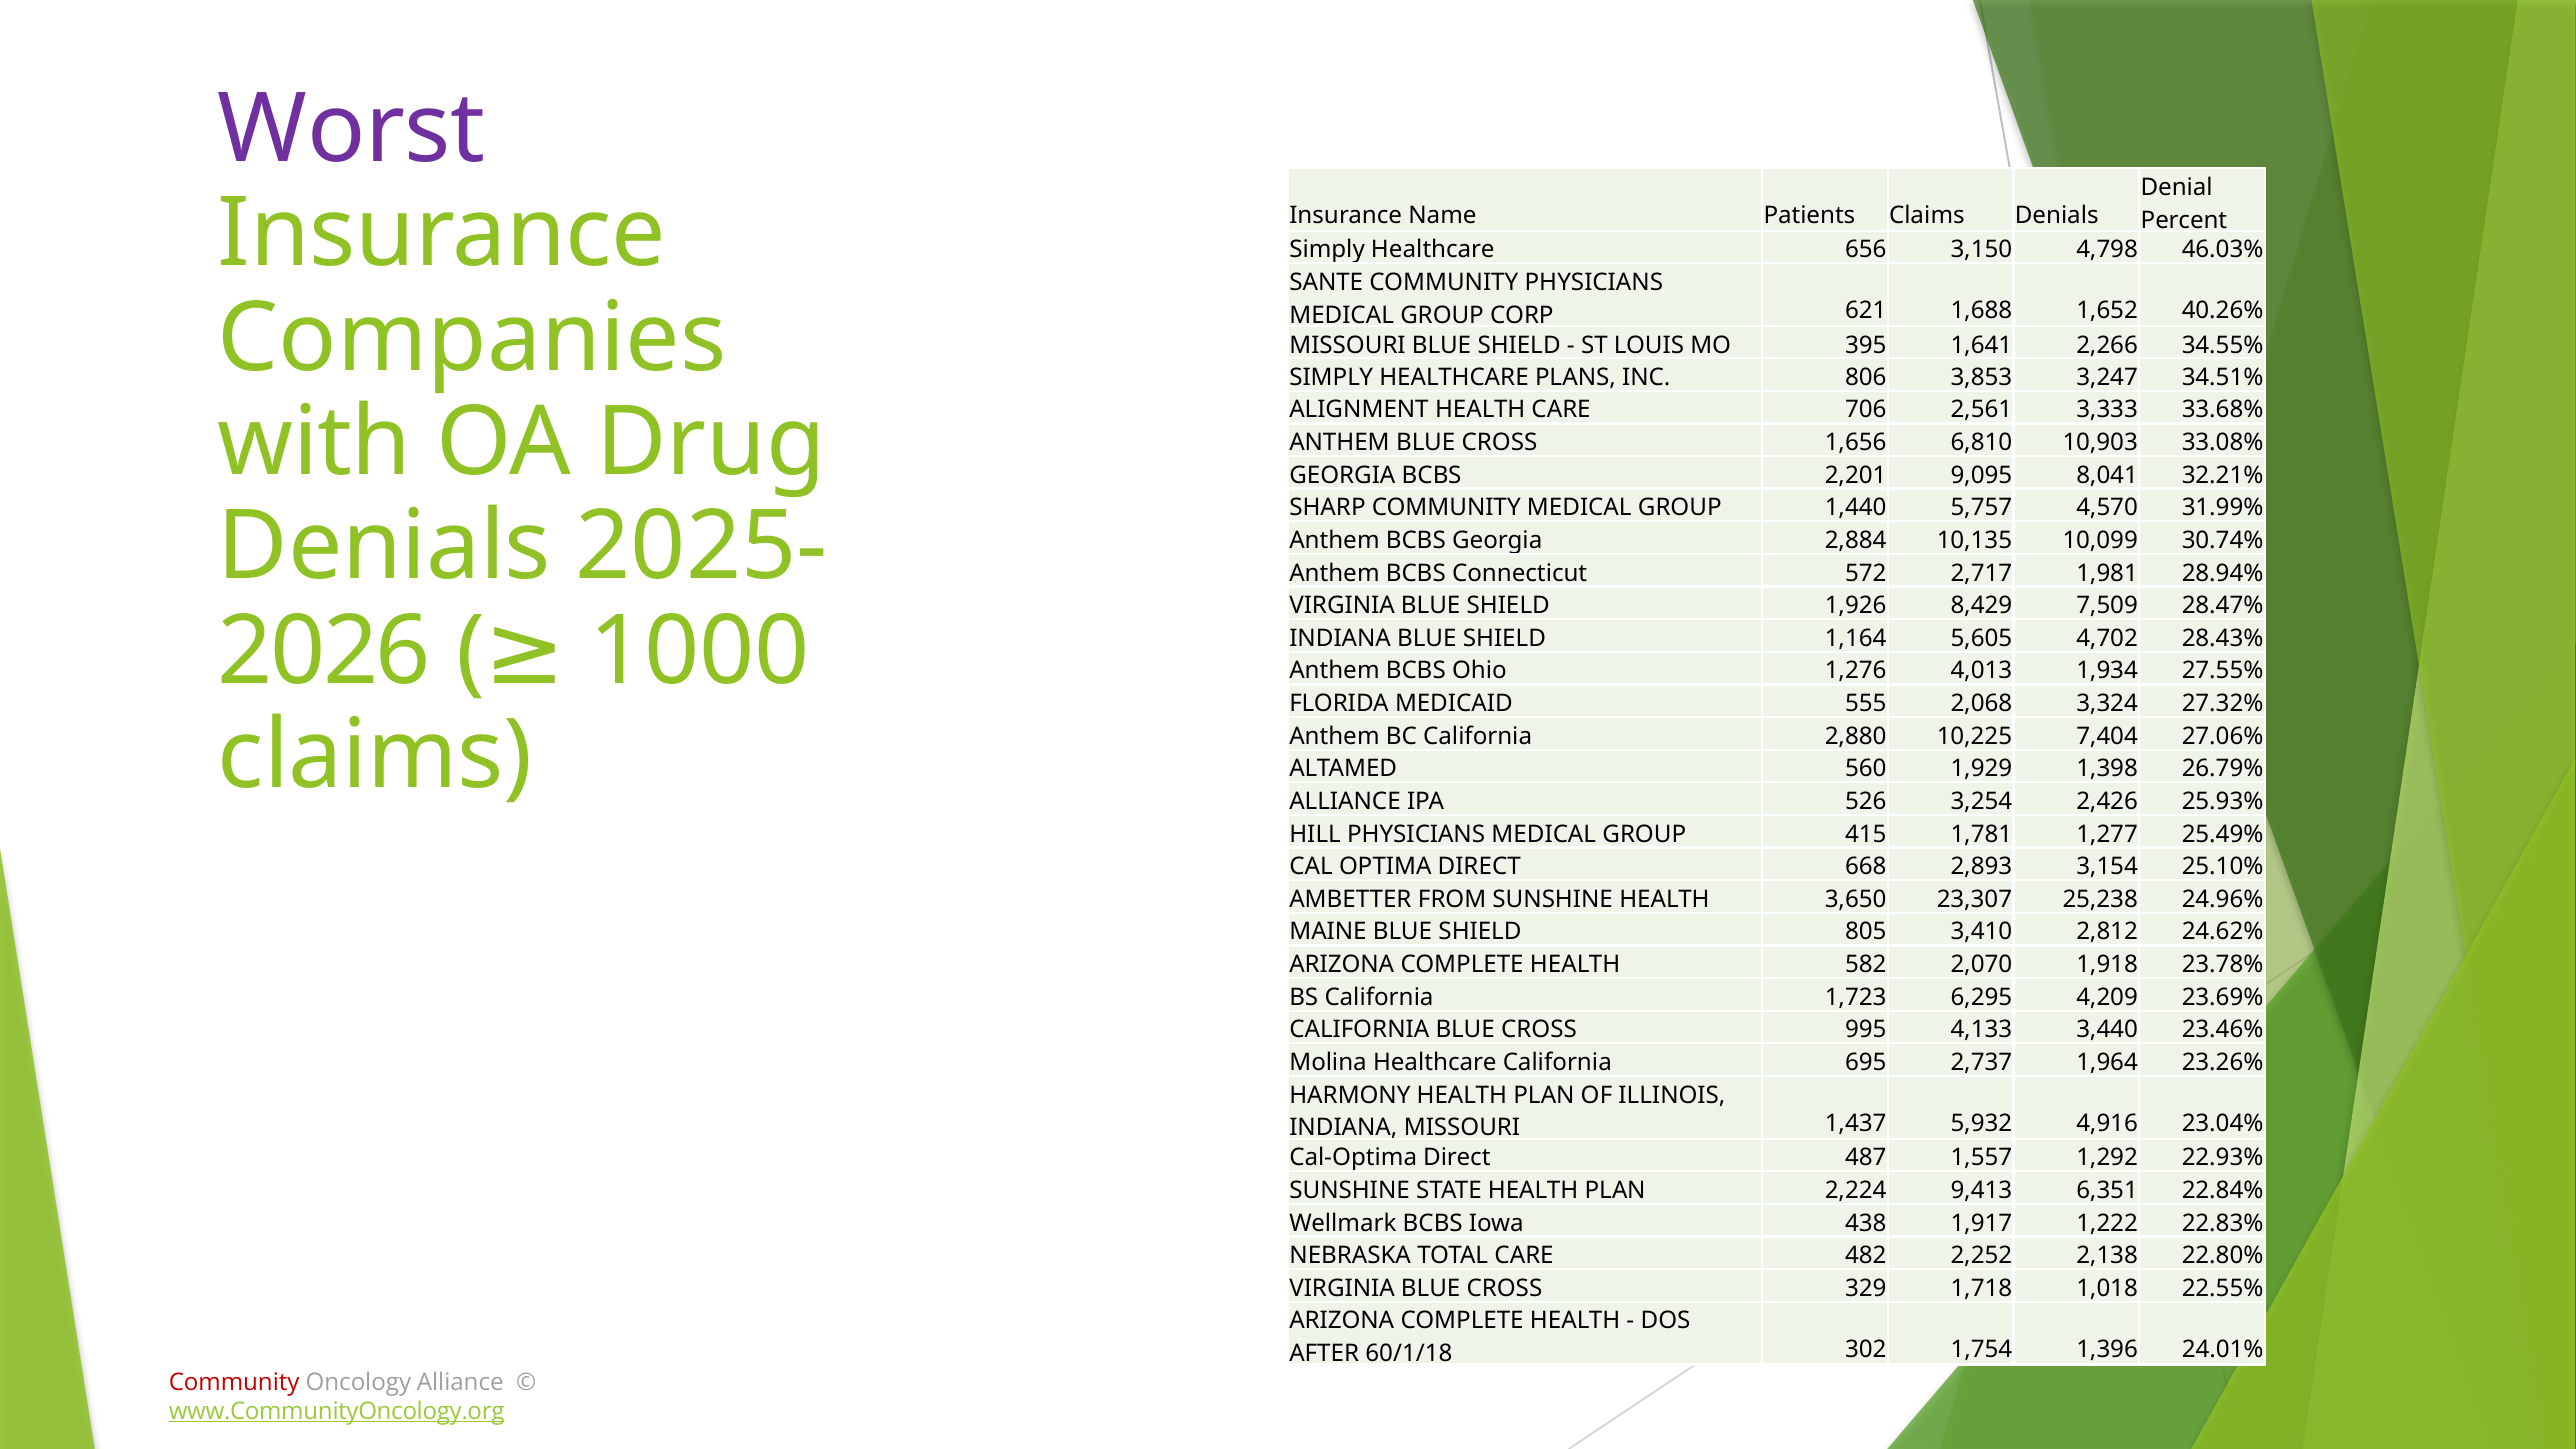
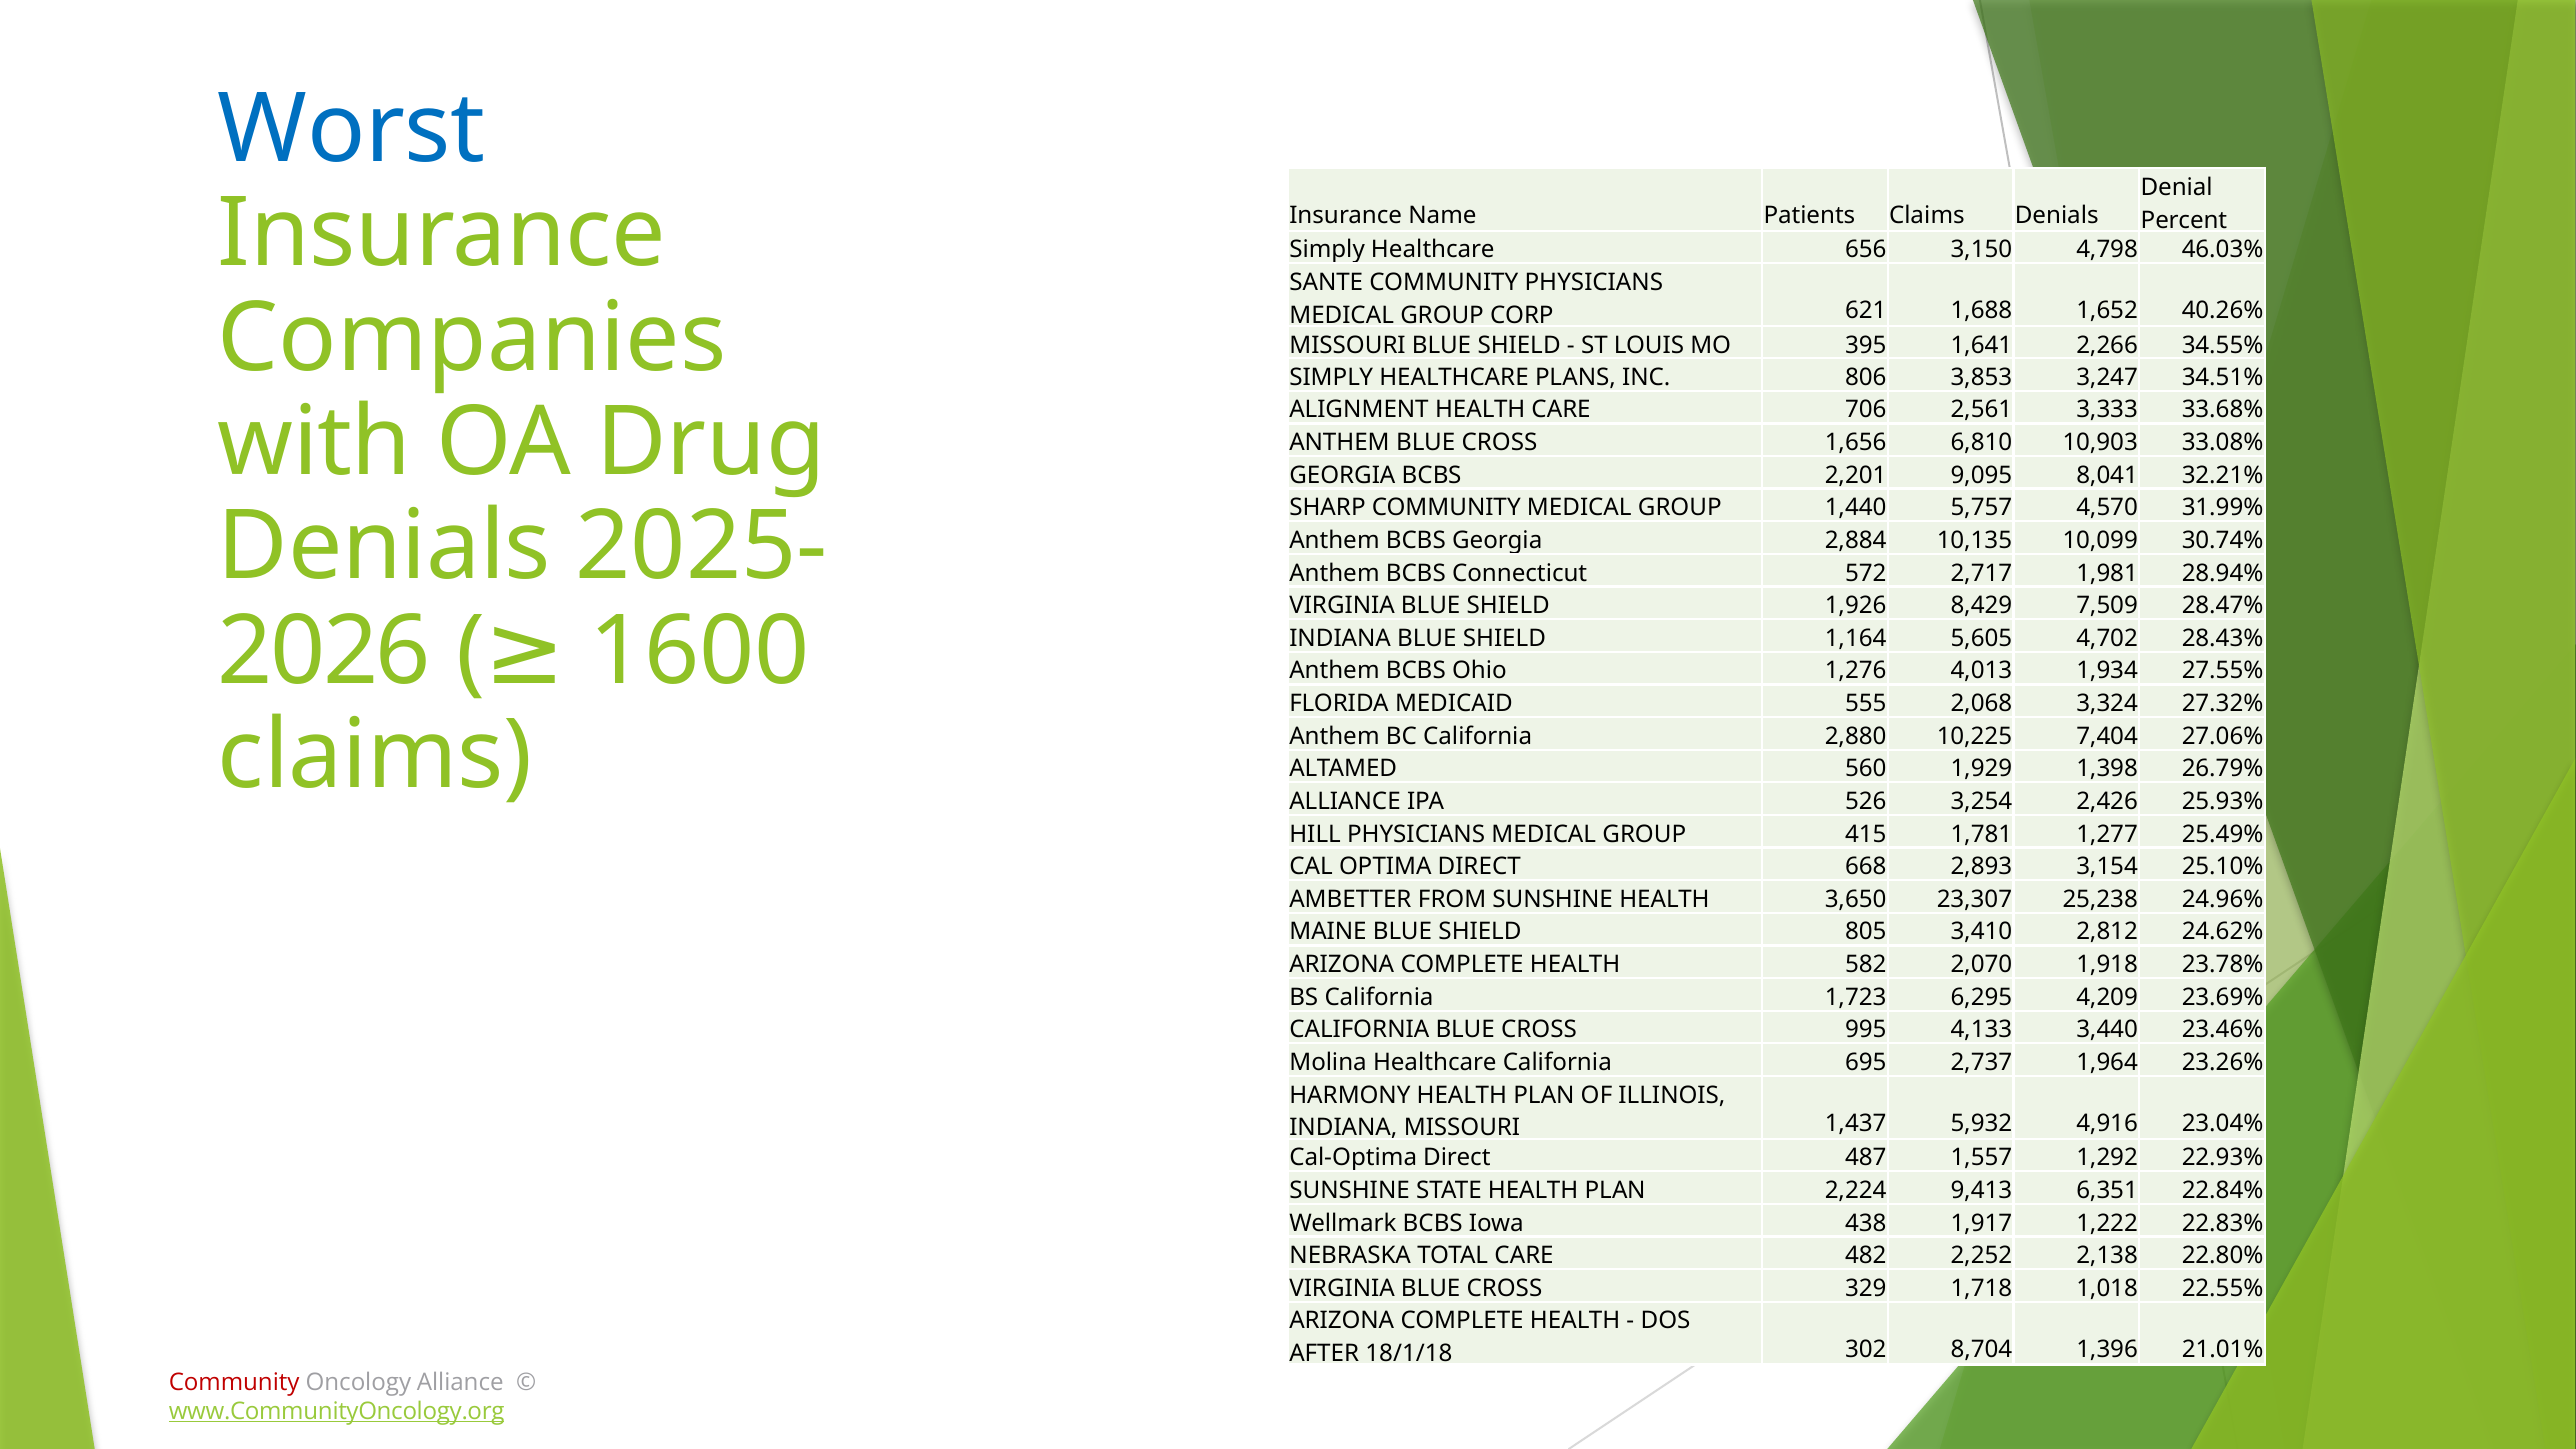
Worst colour: purple -> blue (352, 130)
1000: 1000 -> 1600 (700, 651)
60/1/18: 60/1/18 -> 18/1/18 (1409, 1354)
1,754: 1,754 -> 8,704 (1981, 1349)
24.01%: 24.01% -> 21.01% (2223, 1349)
